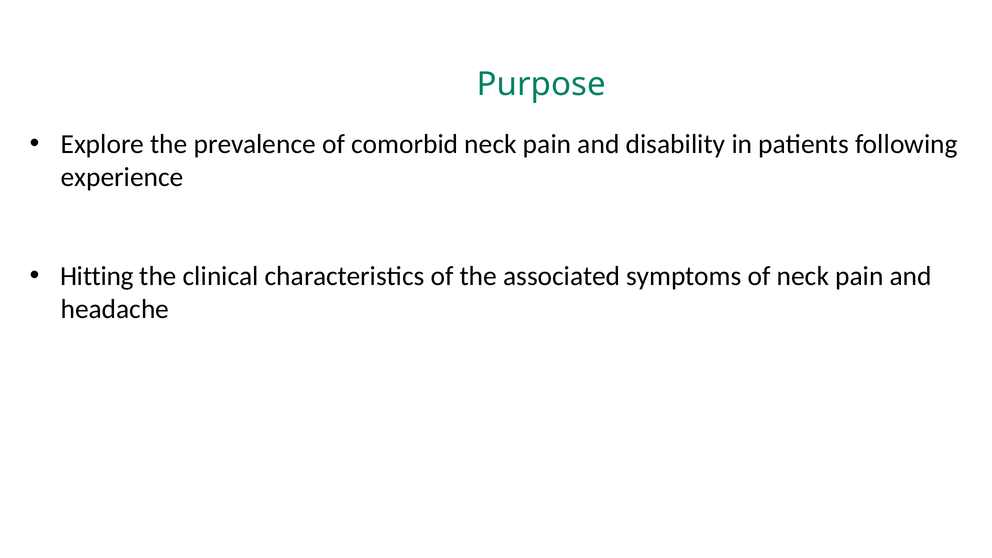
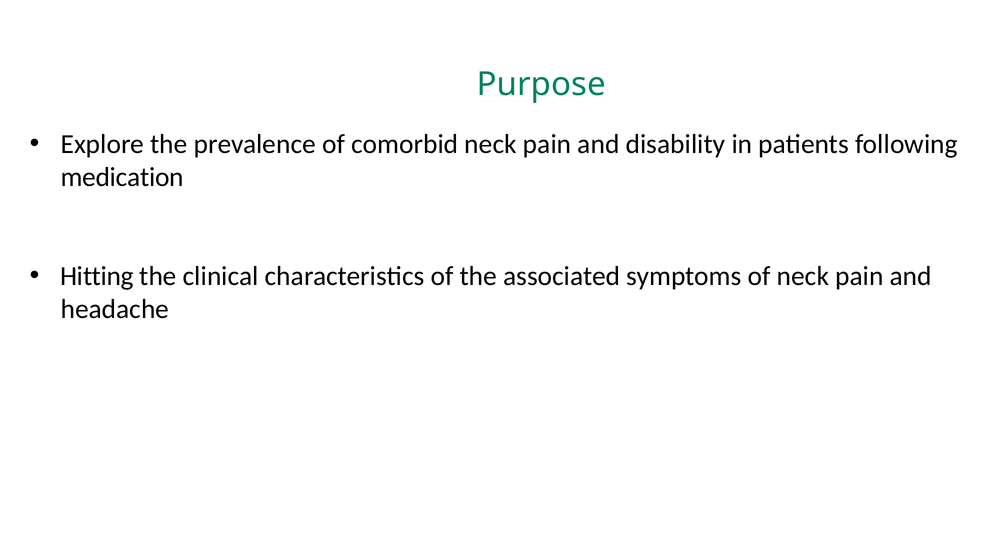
experience: experience -> medication (122, 177)
